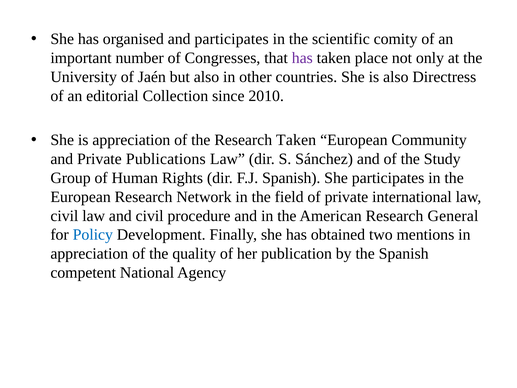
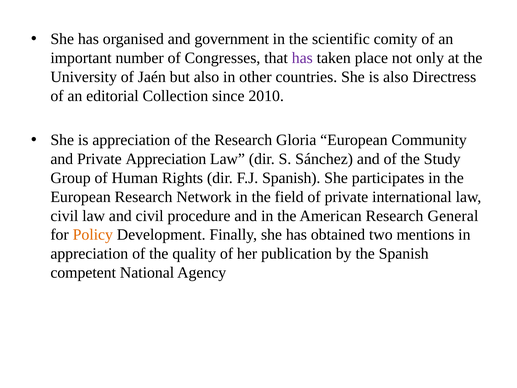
and participates: participates -> government (232, 39)
Research Taken: Taken -> Gloria (296, 140)
Private Publications: Publications -> Appreciation (166, 159)
Policy colour: blue -> orange (93, 235)
